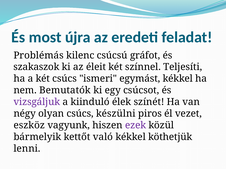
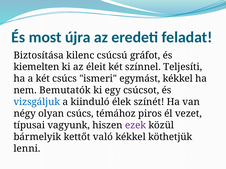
Problémás: Problémás -> Biztosítása (39, 55)
szakaszok: szakaszok -> kiemelten (36, 67)
vizsgáljuk colour: purple -> blue (37, 102)
készülni: készülni -> témához (116, 114)
eszköz: eszköz -> típusai (29, 126)
